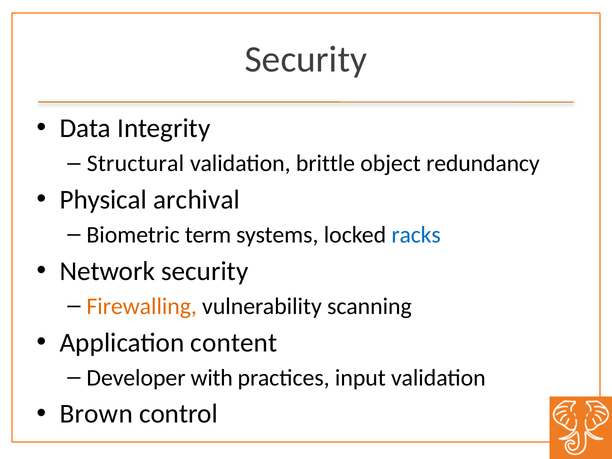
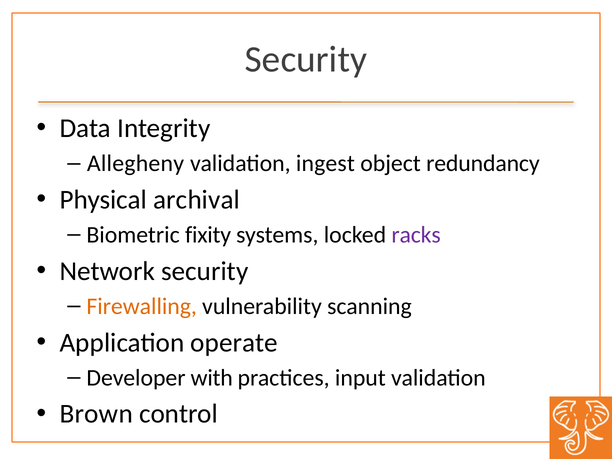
Structural: Structural -> Allegheny (135, 164)
brittle: brittle -> ingest (325, 164)
term: term -> fixity (208, 235)
racks colour: blue -> purple (416, 235)
content: content -> operate (234, 343)
